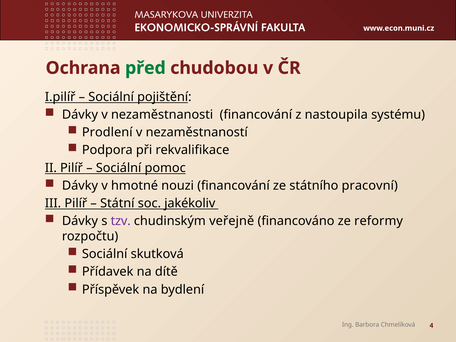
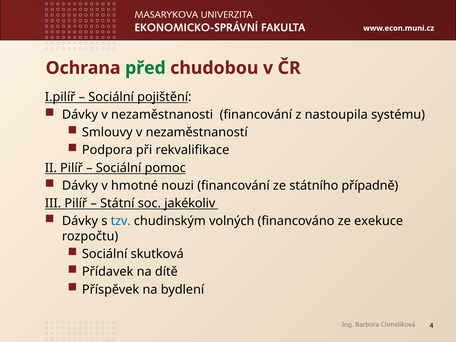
Prodlení: Prodlení -> Smlouvy (107, 132)
pracovní: pracovní -> případně (370, 186)
tzv colour: purple -> blue (121, 221)
veřejně: veřejně -> volných (232, 221)
reformy: reformy -> exekuce (379, 221)
